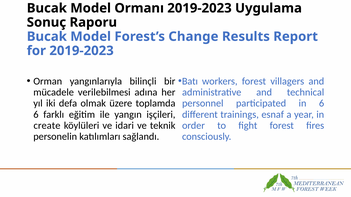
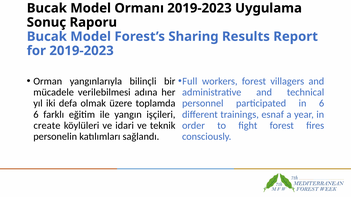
Change: Change -> Sharing (193, 37)
Batı: Batı -> Full (190, 81)
